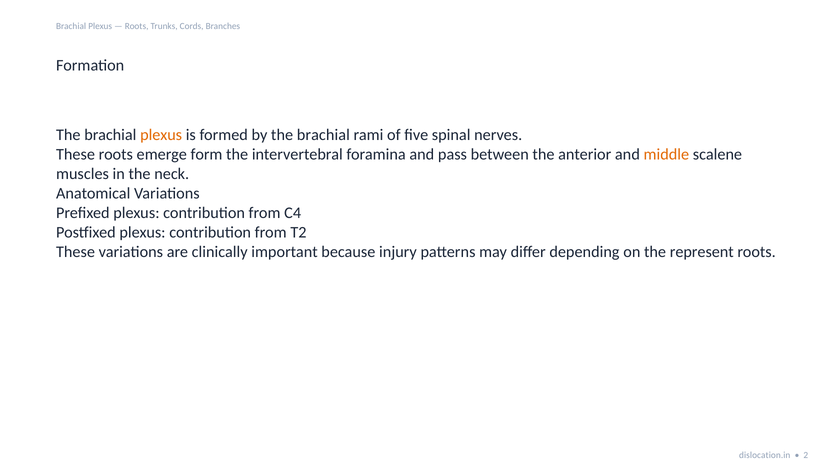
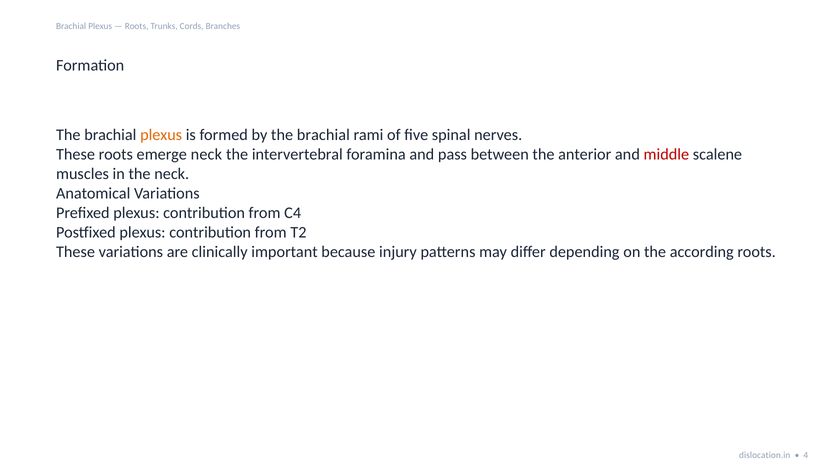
emerge form: form -> neck (206, 154)
middle colour: orange -> red (666, 154)
represent: represent -> according (702, 252)
2: 2 -> 4 (806, 455)
